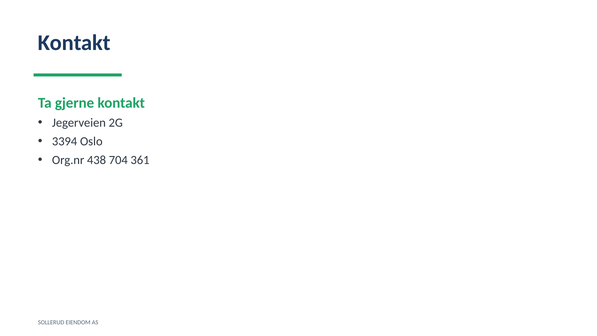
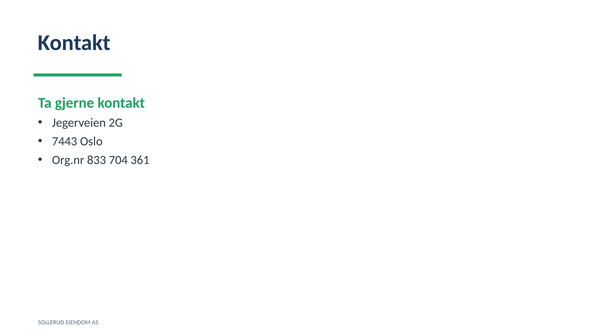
3394: 3394 -> 7443 (65, 141)
438: 438 -> 833 (97, 160)
